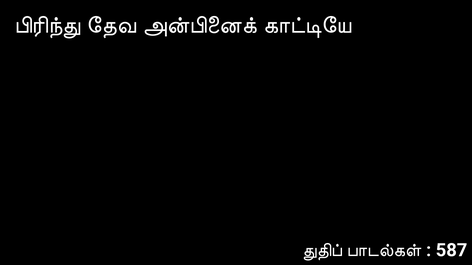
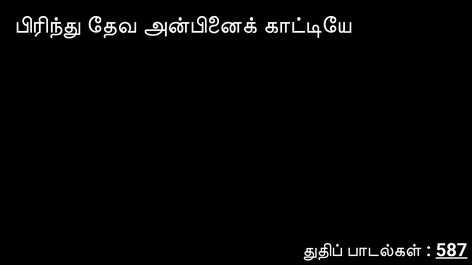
587 underline: none -> present (452, 251)
